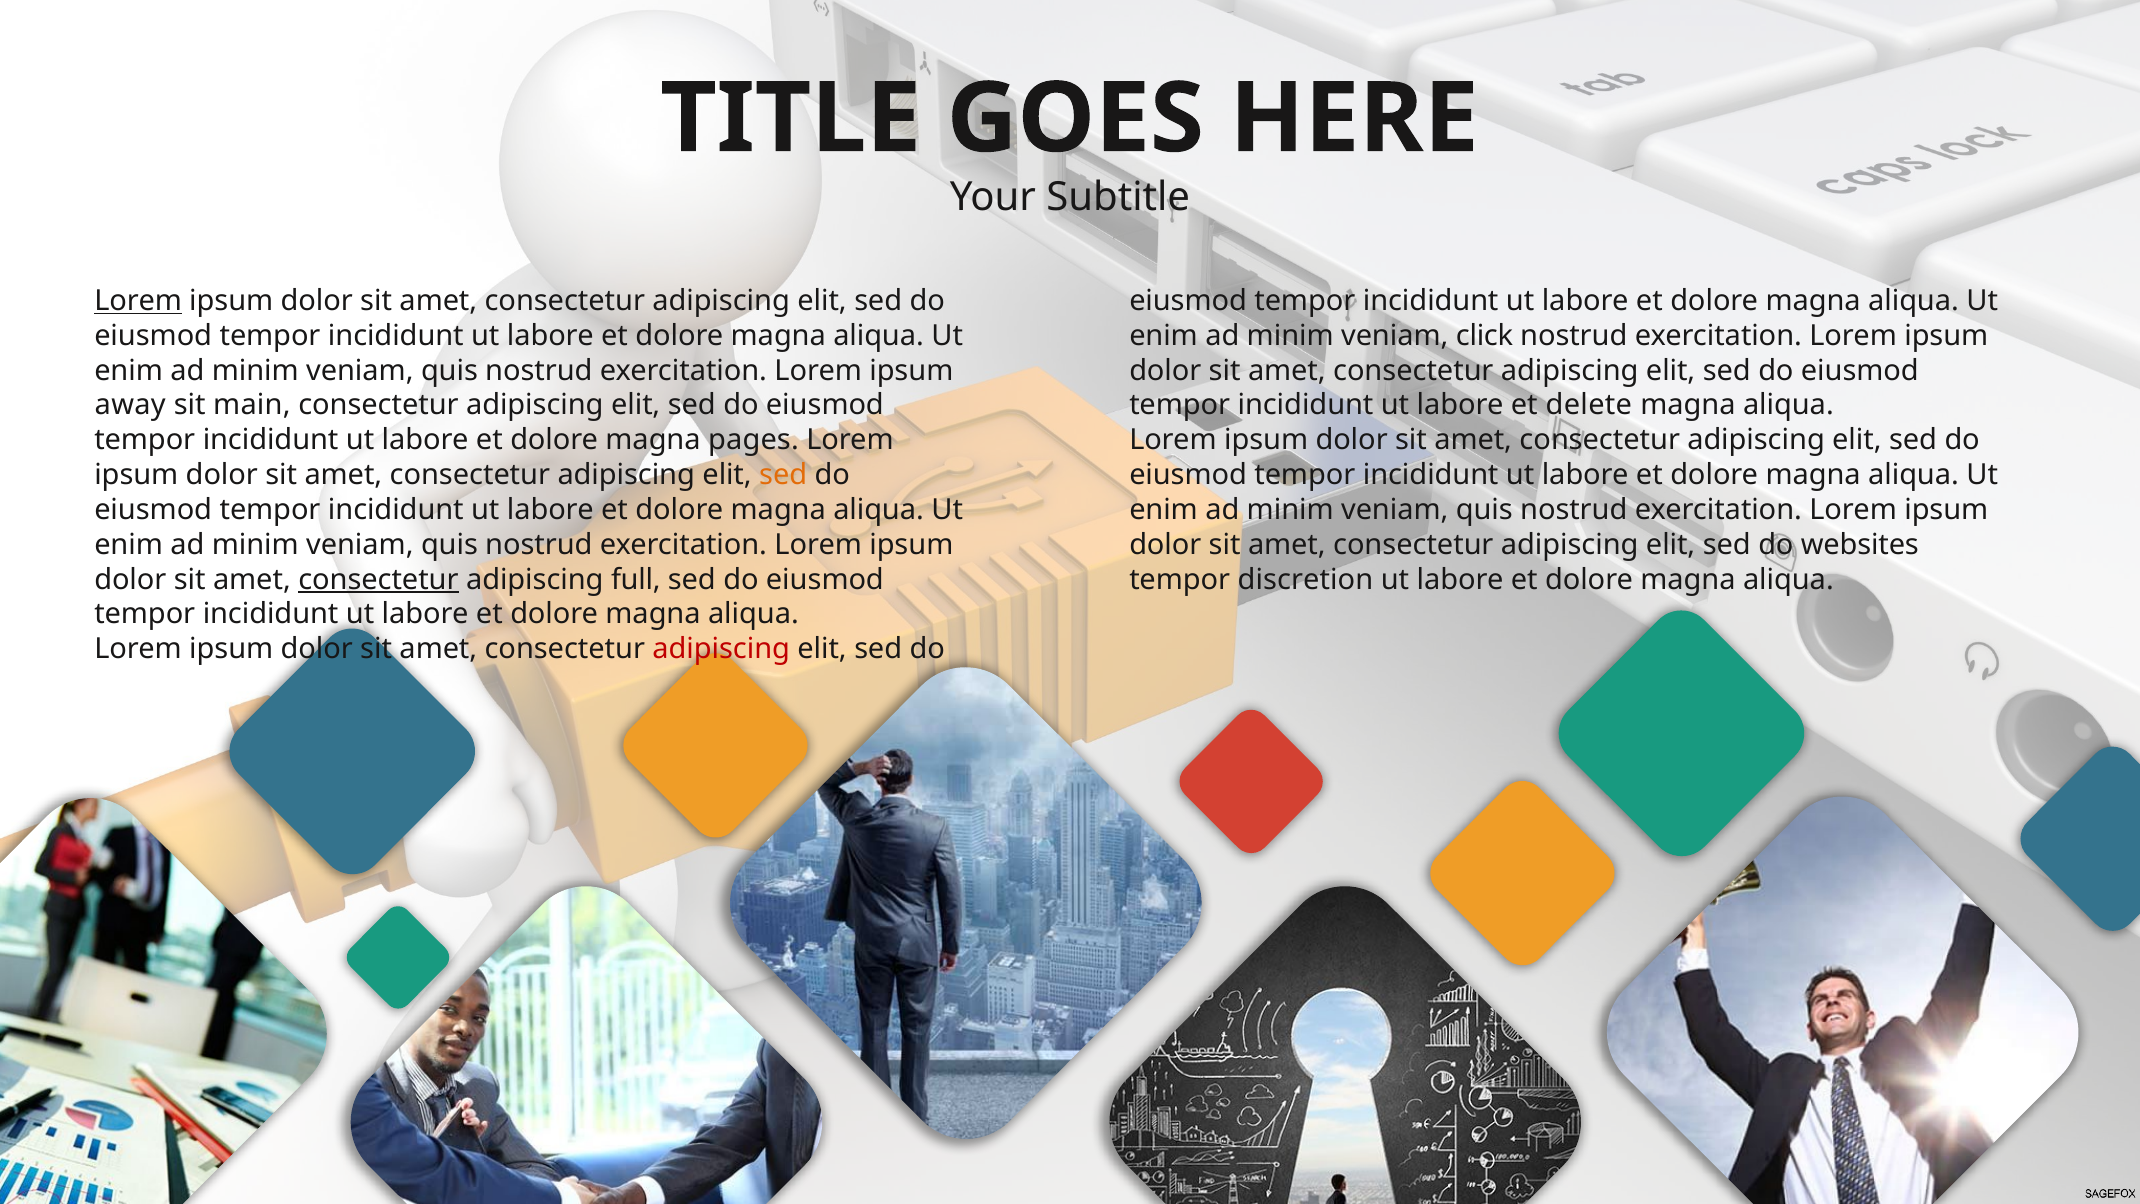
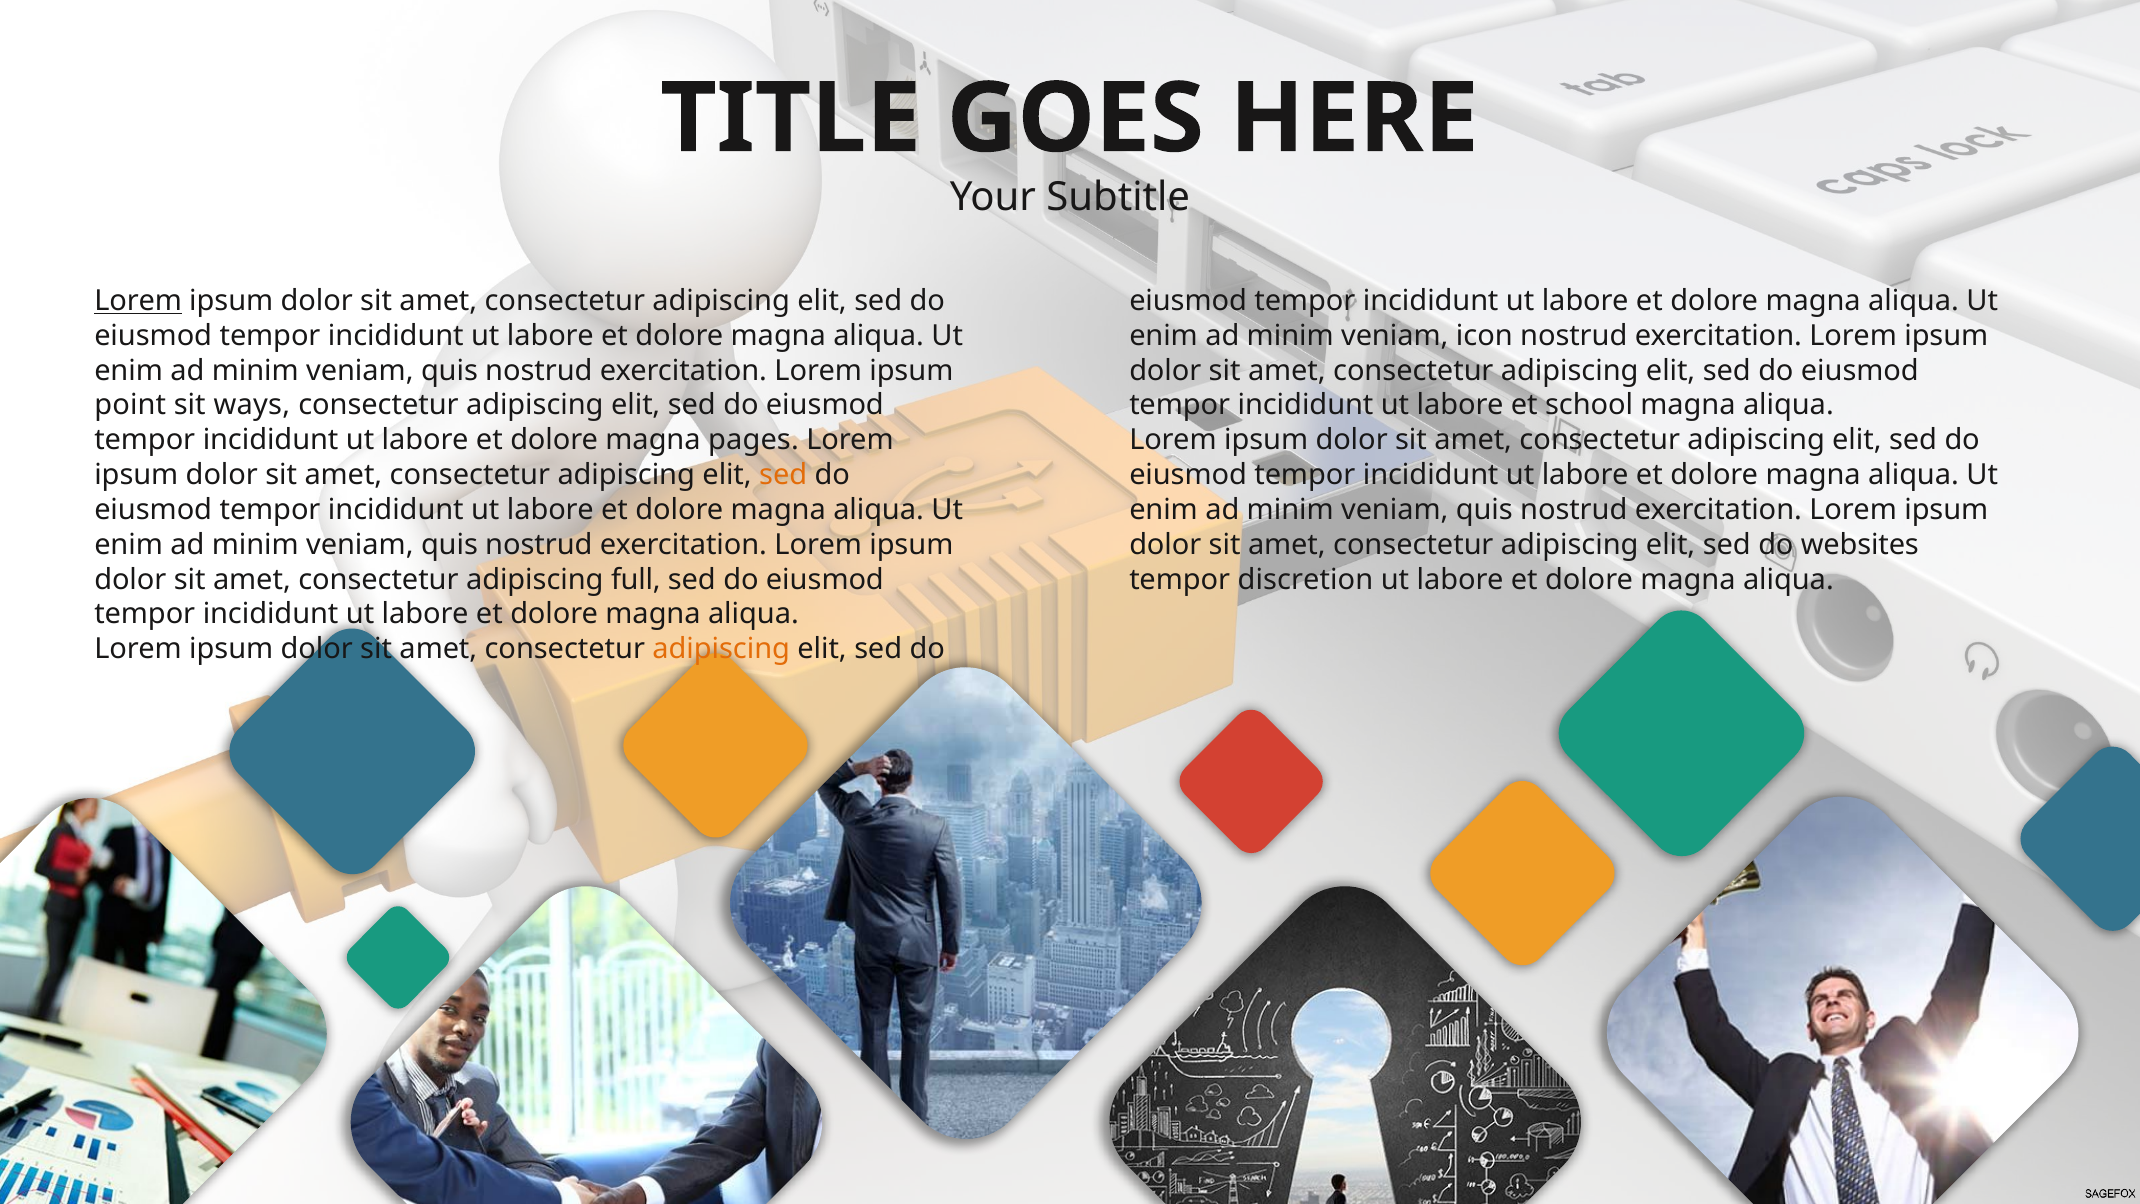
click: click -> icon (1484, 336)
away: away -> point (130, 405)
main: main -> ways (252, 405)
delete: delete -> school (1589, 405)
consectetur underline: present -> none (378, 579)
adipiscing colour: red -> orange (721, 649)
